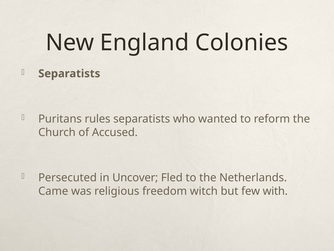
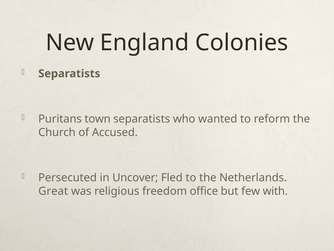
rules: rules -> town (98, 119)
Came: Came -> Great (53, 191)
witch: witch -> office (204, 191)
